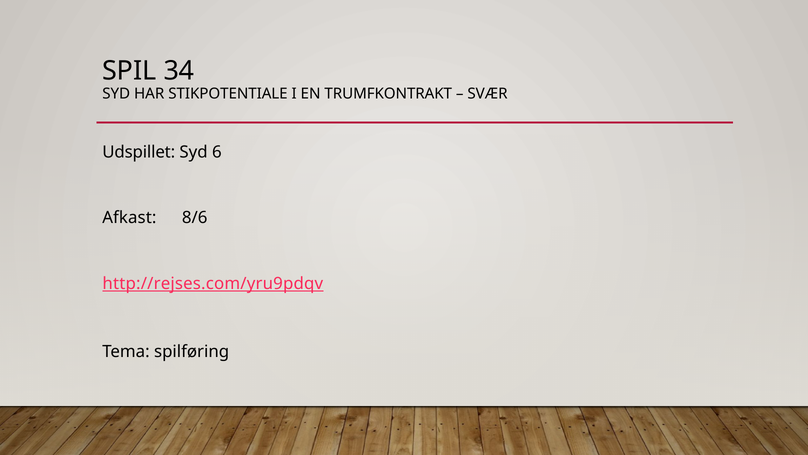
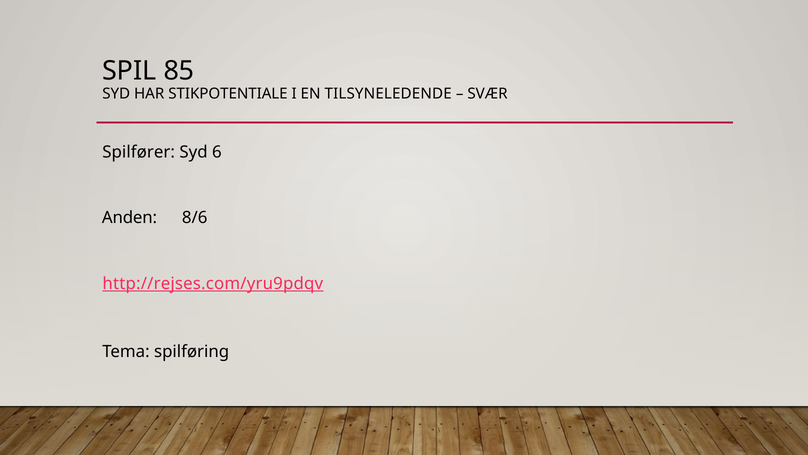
34: 34 -> 85 (179, 71)
TRUMFKONTRAKT: TRUMFKONTRAKT -> TILSYNELEDENDE (388, 94)
Udspillet: Udspillet -> Spilfører (139, 152)
Afkast: Afkast -> Anden (129, 217)
